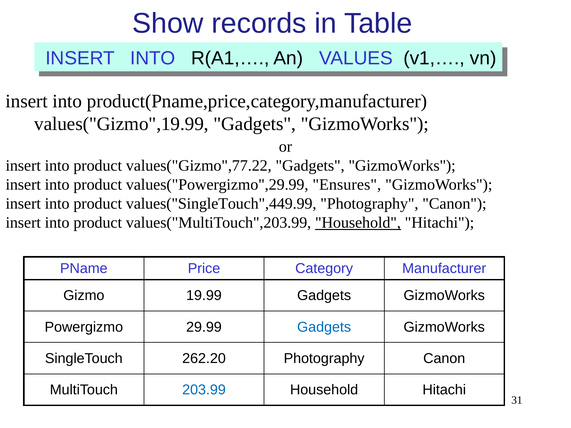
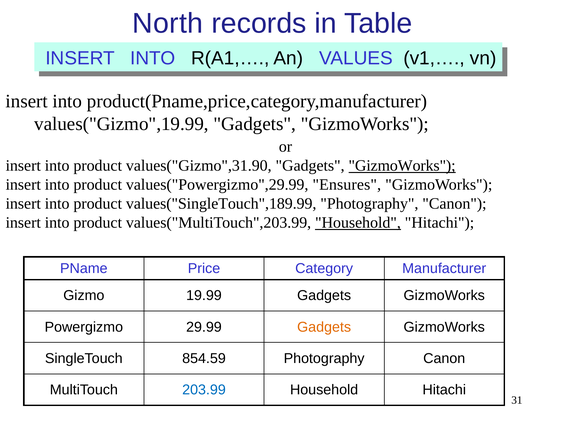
Show: Show -> North (168, 23)
values("Gizmo",77.22: values("Gizmo",77.22 -> values("Gizmo",31.90 (199, 166)
GizmoWorks underline: none -> present (402, 166)
values("SingleTouch",449.99: values("SingleTouch",449.99 -> values("SingleTouch",189.99 (221, 204)
Gadgets colour: blue -> orange (324, 327)
262.20: 262.20 -> 854.59 (204, 359)
